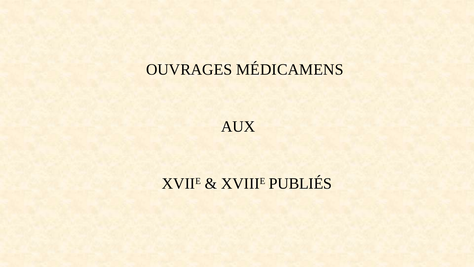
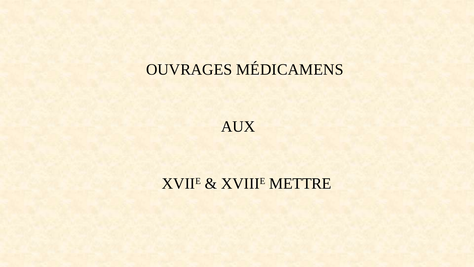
PUBLIÉS: PUBLIÉS -> METTRE (300, 183)
